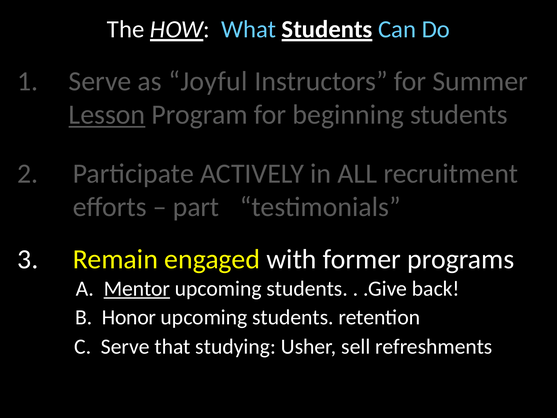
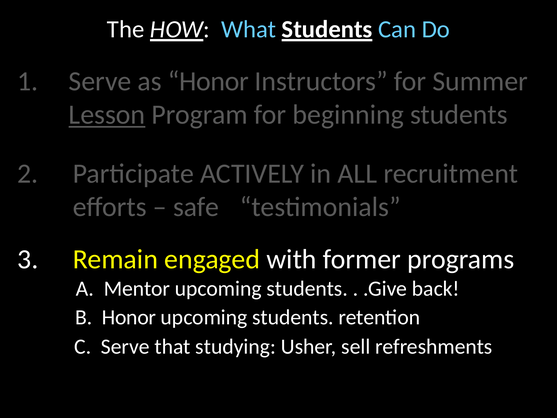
as Joyful: Joyful -> Honor (208, 81)
part: part -> safe (196, 207)
Mentor underline: present -> none (137, 288)
